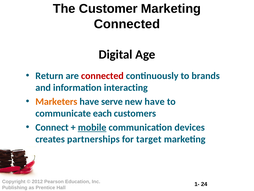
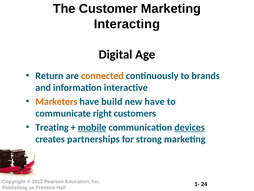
Connected: Connected -> Interacting (127, 24)
connected colour: red -> orange (102, 76)
interacting: interacting -> interactive (126, 87)
serve: serve -> build (112, 101)
each: each -> right (102, 113)
Connect: Connect -> Treating (52, 127)
devices underline: none -> present (190, 127)
target: target -> strong (149, 139)
